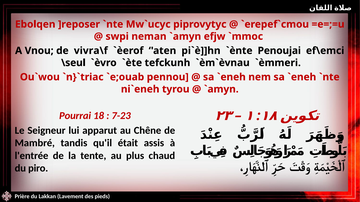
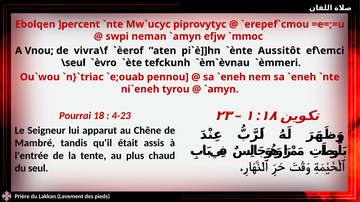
]reposer: ]reposer -> ]percent (79, 24)
Penoujai: Penoujai -> Aussitôt (279, 51)
7-23: 7-23 -> 4-23 (121, 116)
piro: piro -> seul (38, 169)
